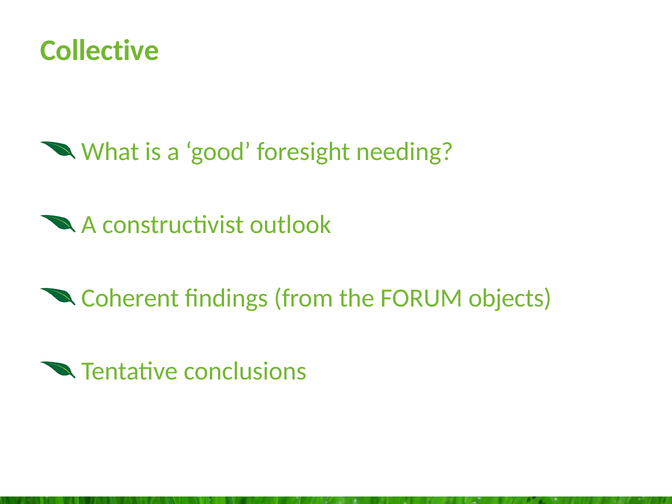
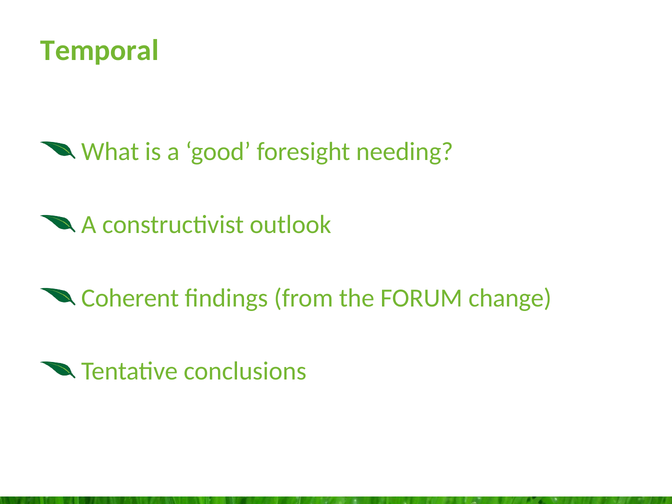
Collective: Collective -> Temporal (100, 50)
objects: objects -> change (510, 298)
